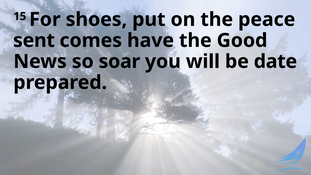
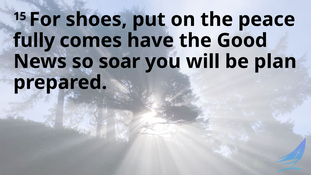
sent: sent -> fully (34, 40)
date: date -> plan (275, 61)
